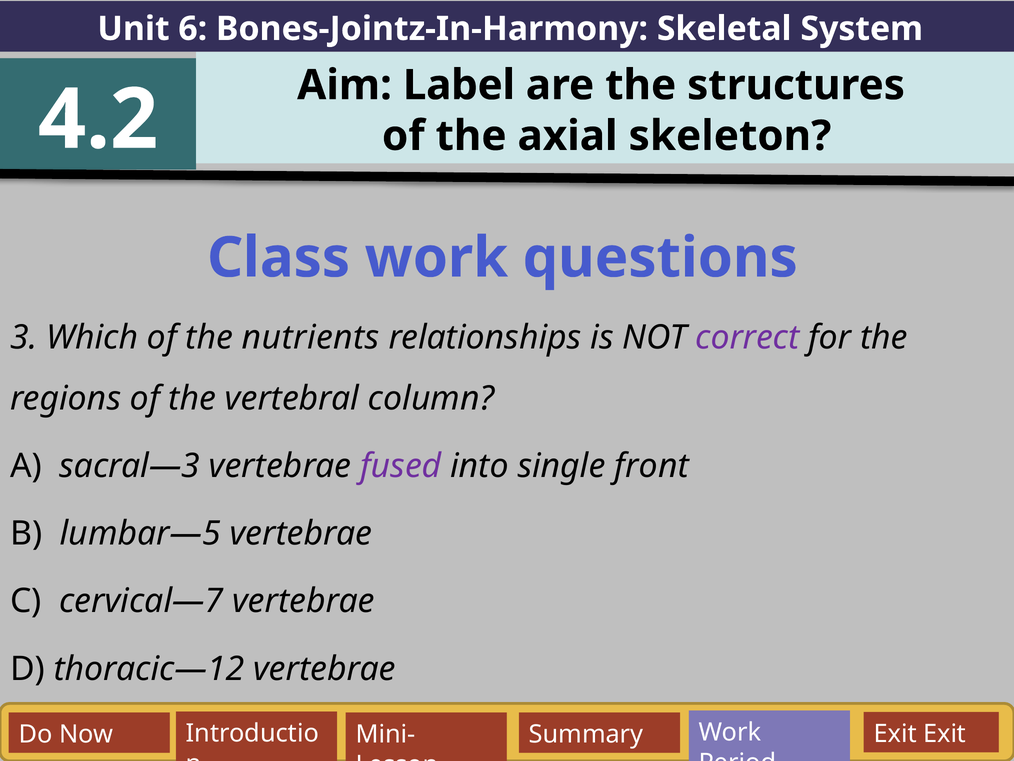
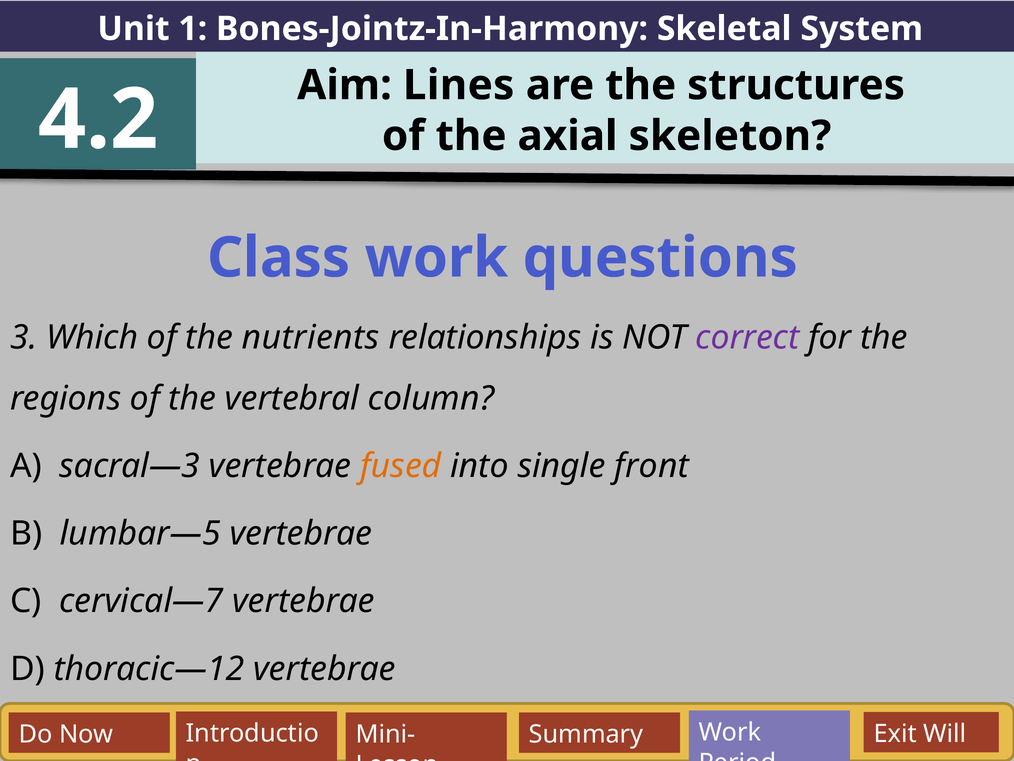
6: 6 -> 1 (193, 29)
Label: Label -> Lines (459, 85)
fused colour: purple -> orange (401, 466)
Exit Exit: Exit -> Will (945, 733)
